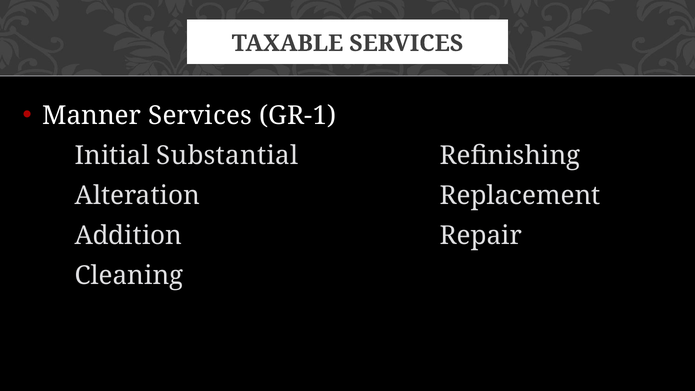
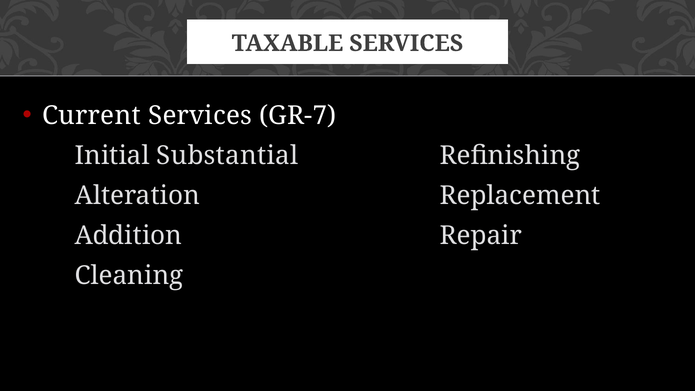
Manner: Manner -> Current (91, 116)
GR-1: GR-1 -> GR-7 (298, 116)
